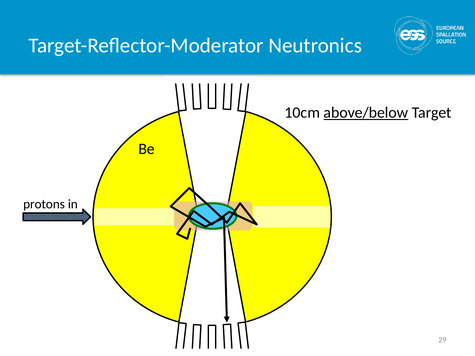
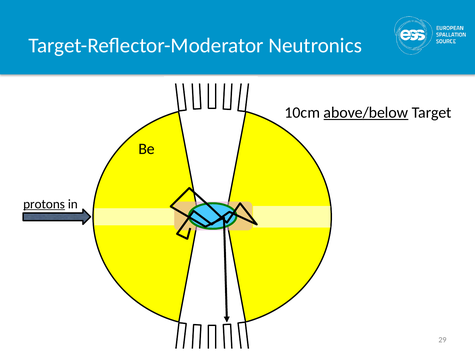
protons underline: none -> present (44, 204)
